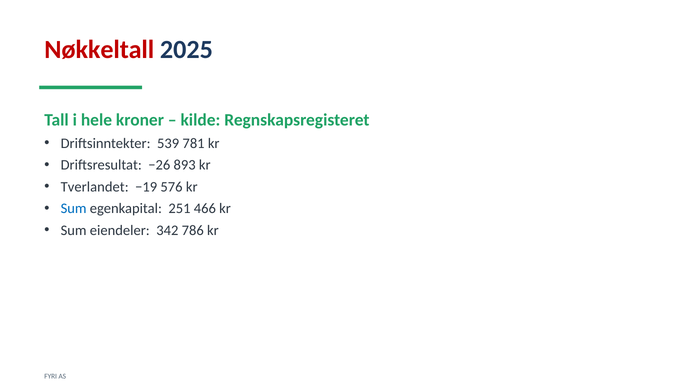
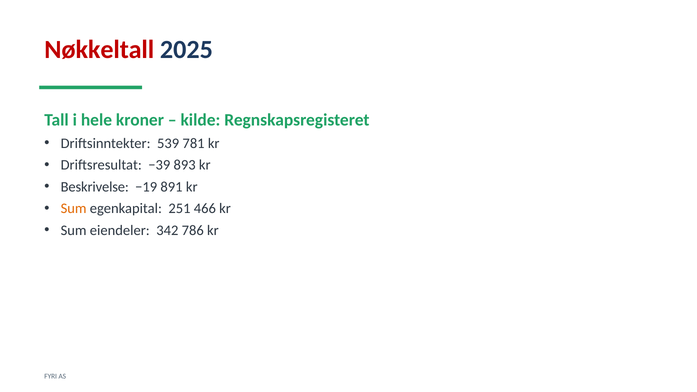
−26: −26 -> −39 (159, 165)
Tverlandet: Tverlandet -> Beskrivelse (95, 187)
576: 576 -> 891 (172, 187)
Sum colour: blue -> orange (74, 209)
